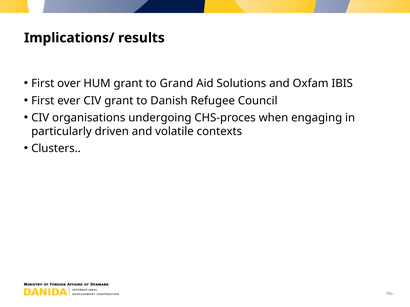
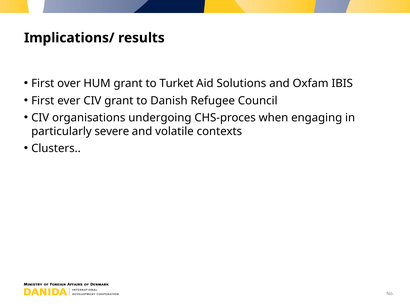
Grand: Grand -> Turket (177, 84)
driven: driven -> severe (112, 132)
